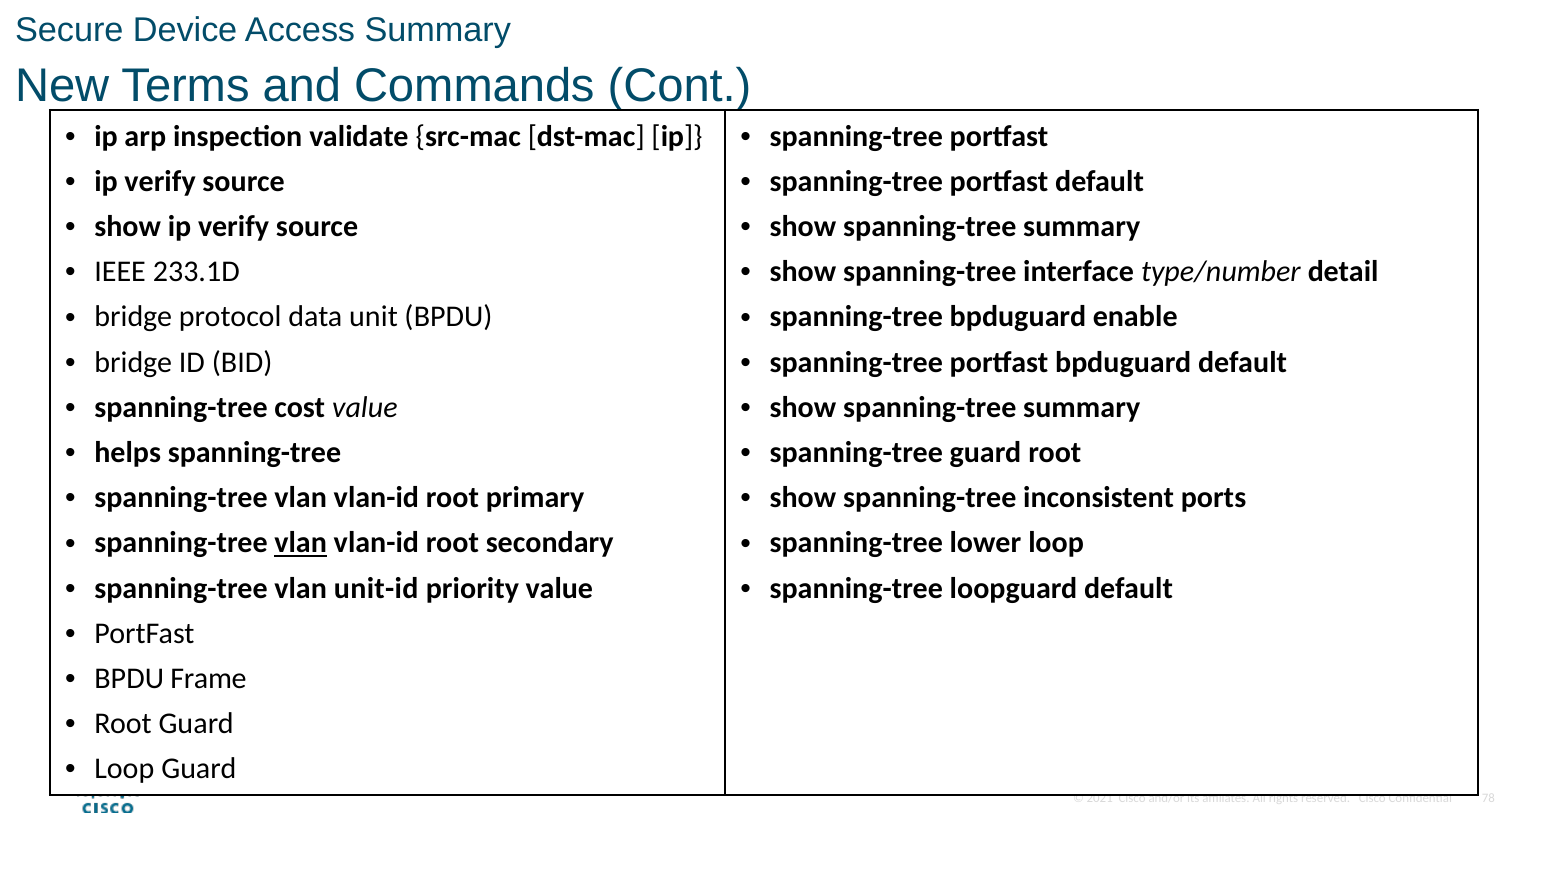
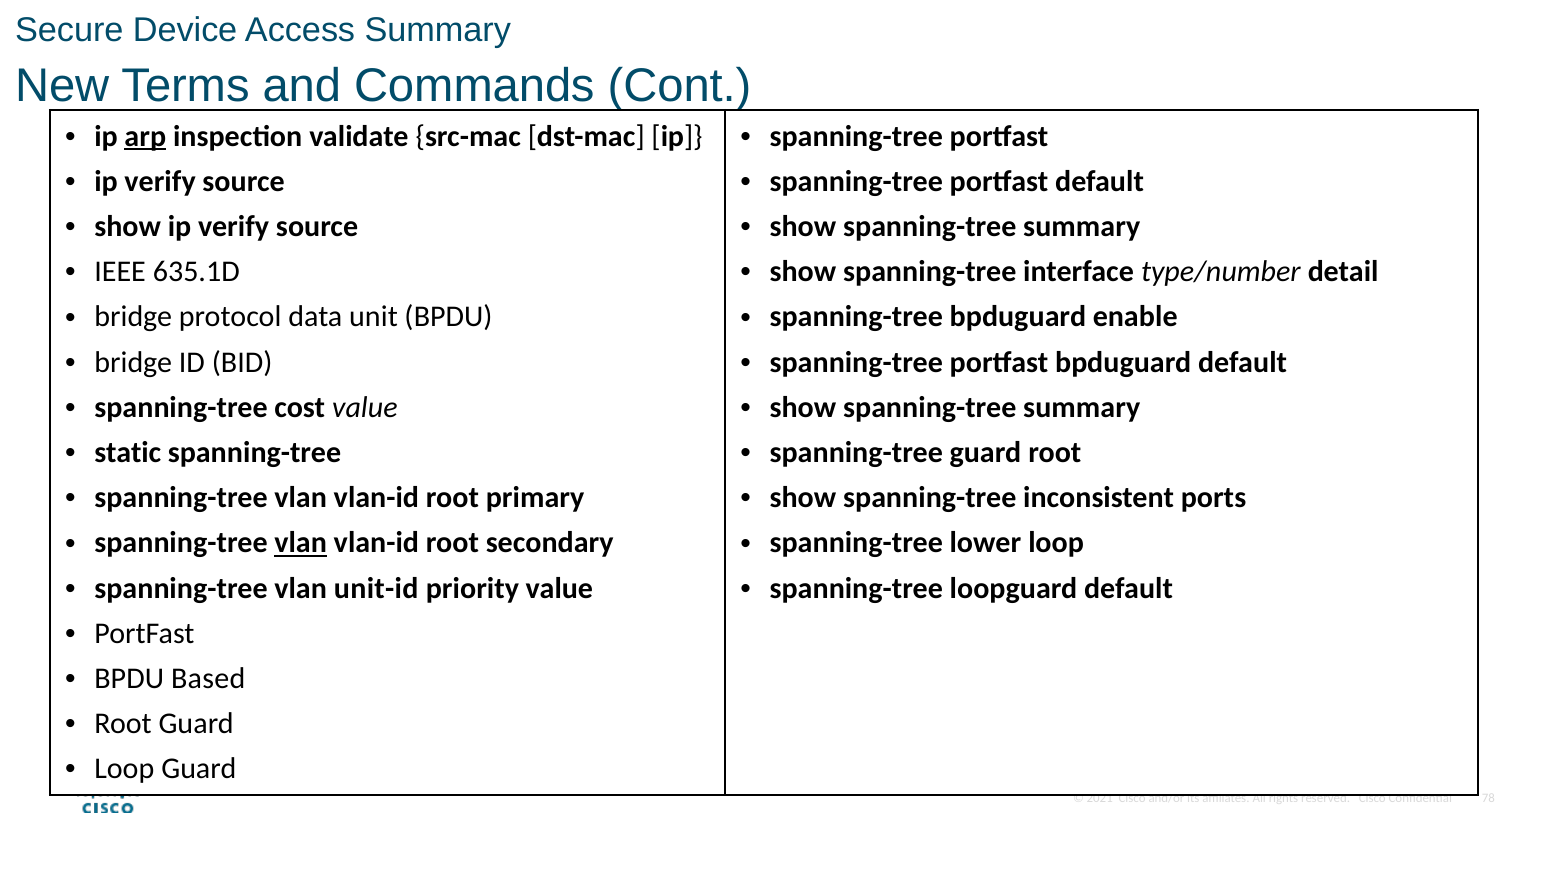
arp underline: none -> present (145, 136)
233.1D: 233.1D -> 635.1D (196, 272)
helps: helps -> static (128, 452)
Frame: Frame -> Based (208, 678)
